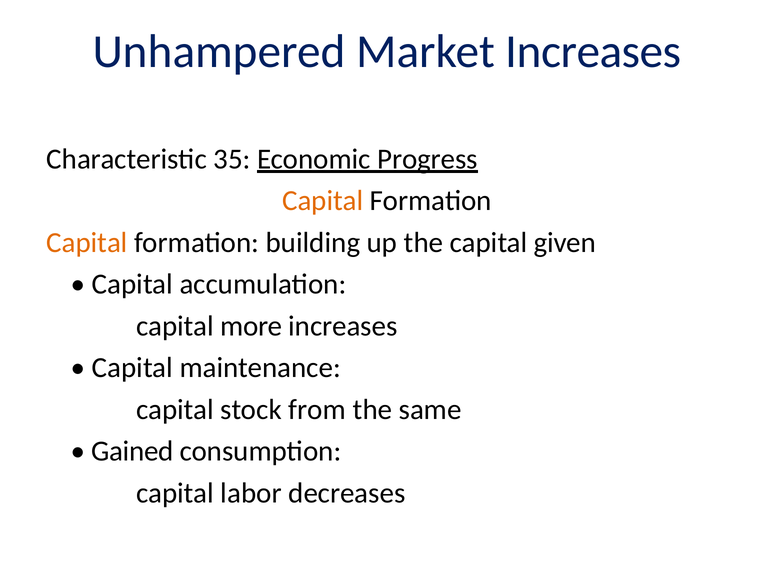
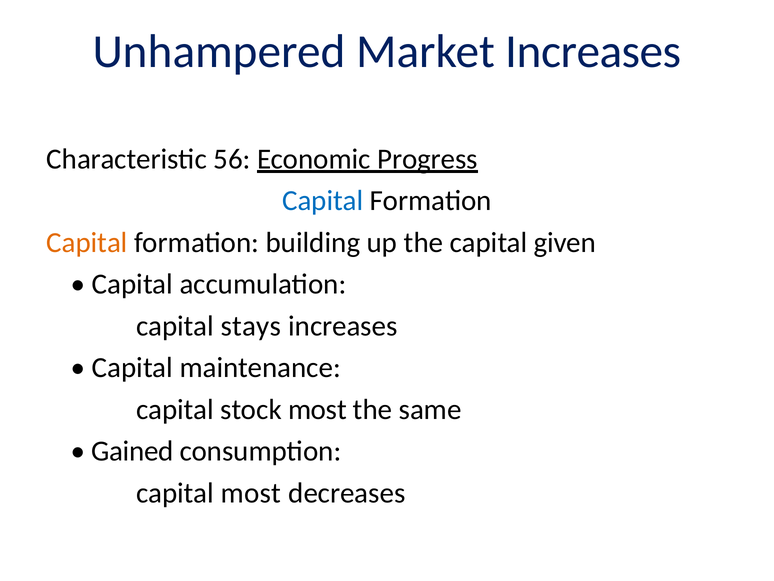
35: 35 -> 56 (232, 159)
Capital colour: orange -> blue (323, 201)
more: more -> stays (251, 326)
stock from: from -> most (317, 409)
capital labor: labor -> most (251, 493)
